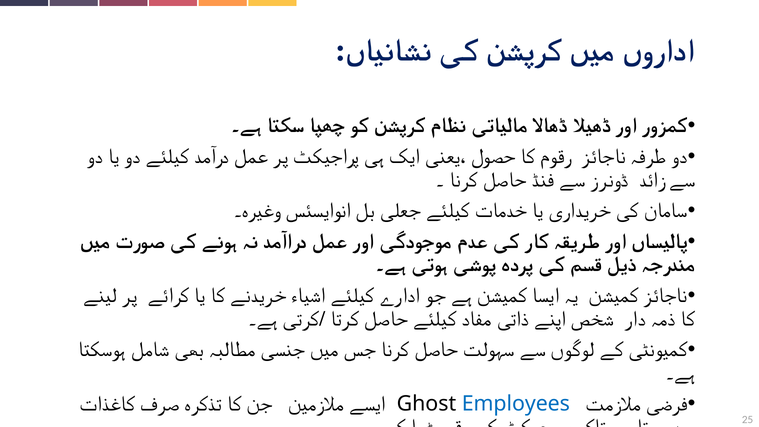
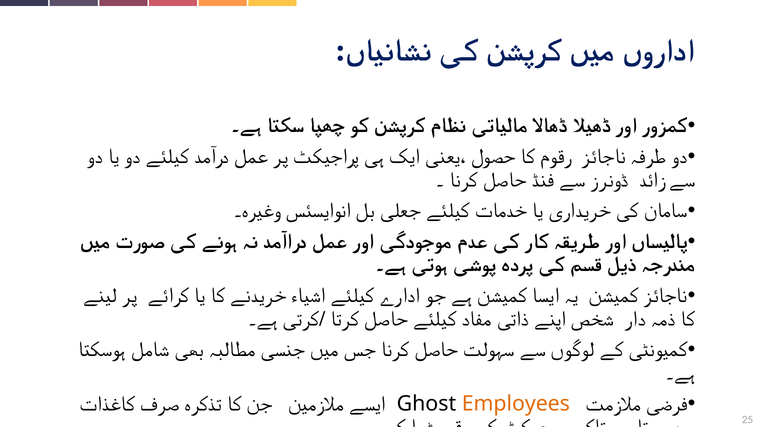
Employees colour: blue -> orange (516, 404)
